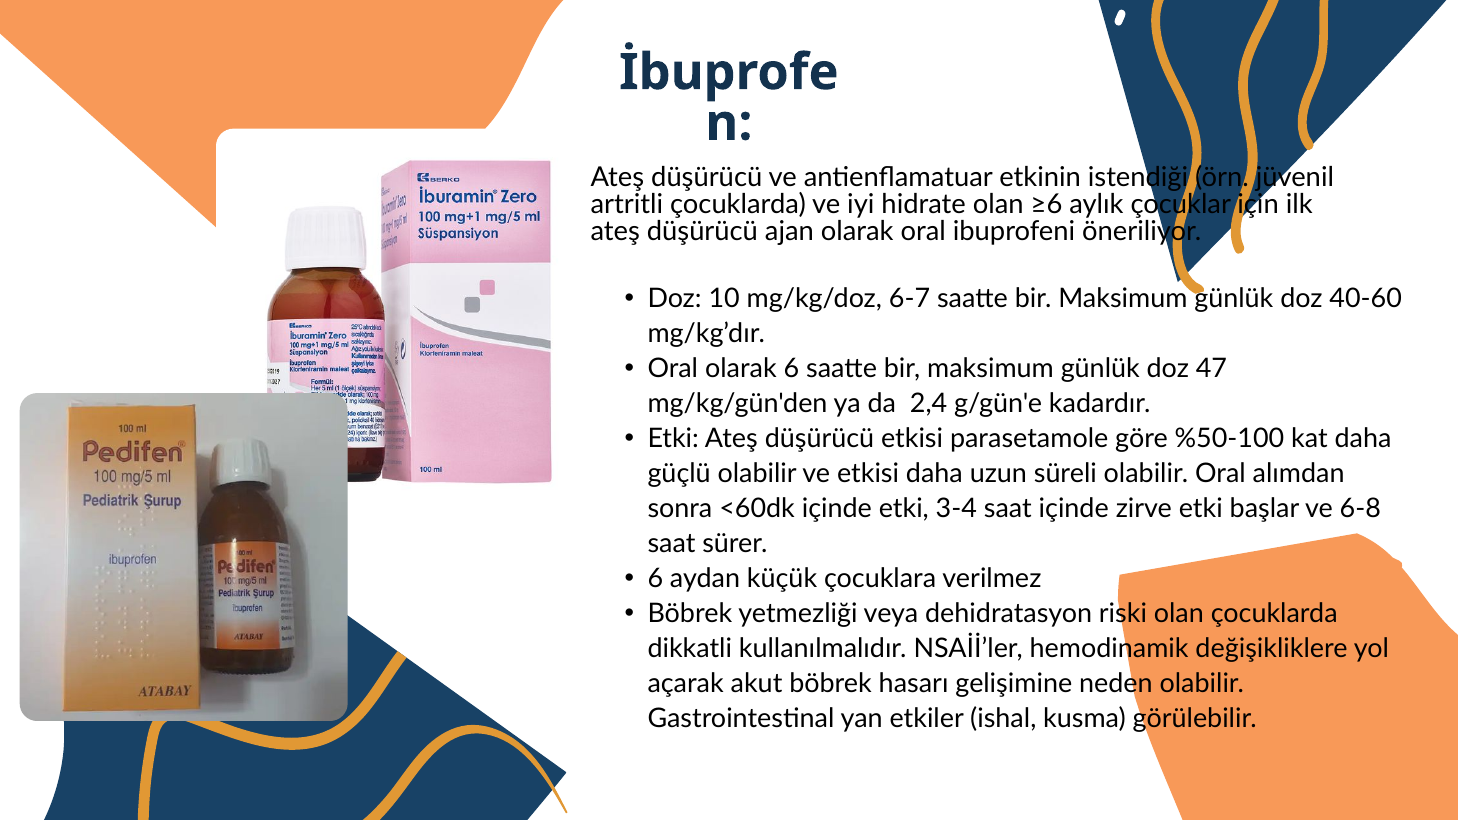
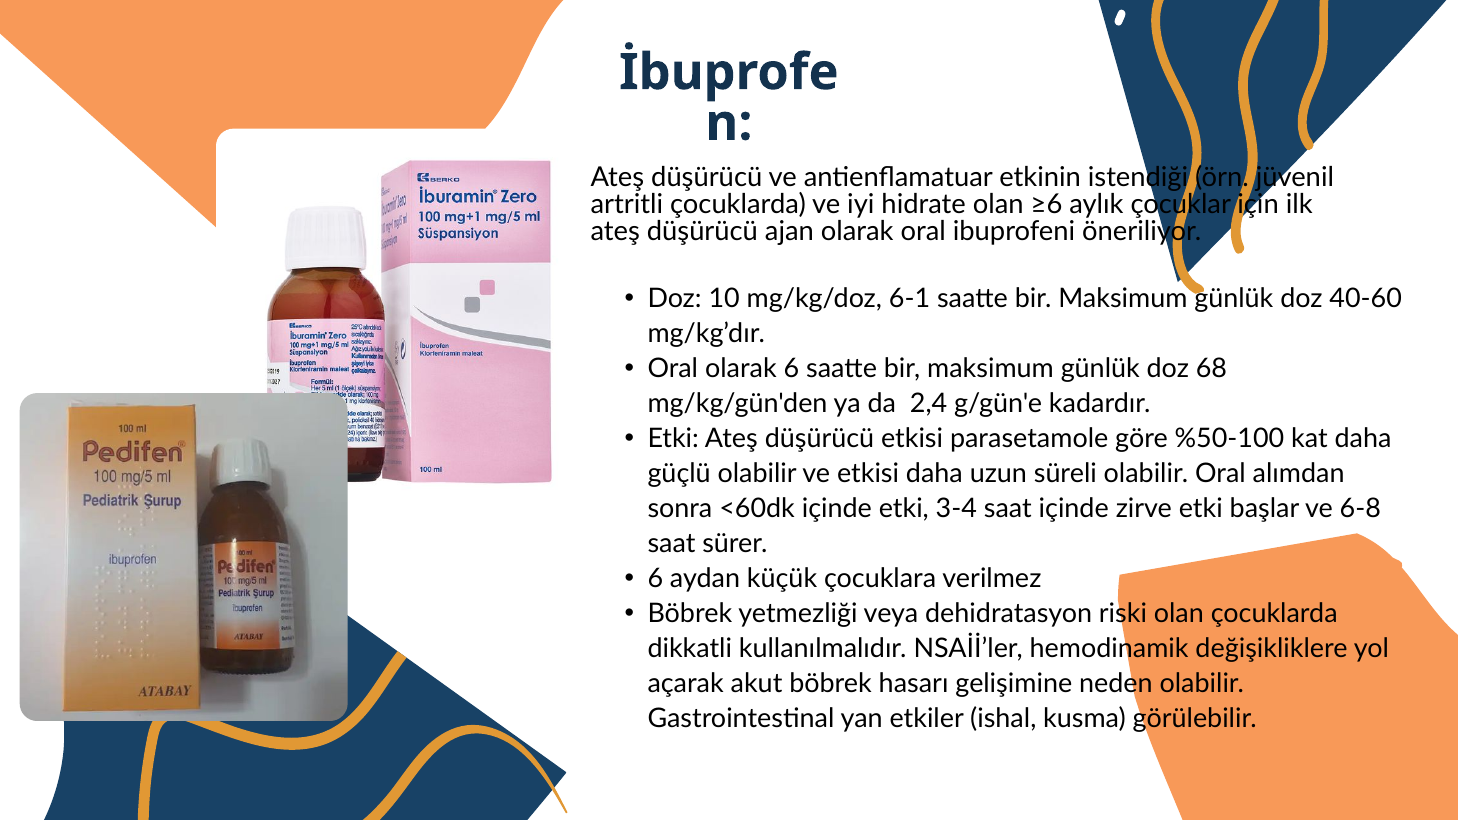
6-7: 6-7 -> 6-1 (910, 299)
47: 47 -> 68 (1211, 369)
